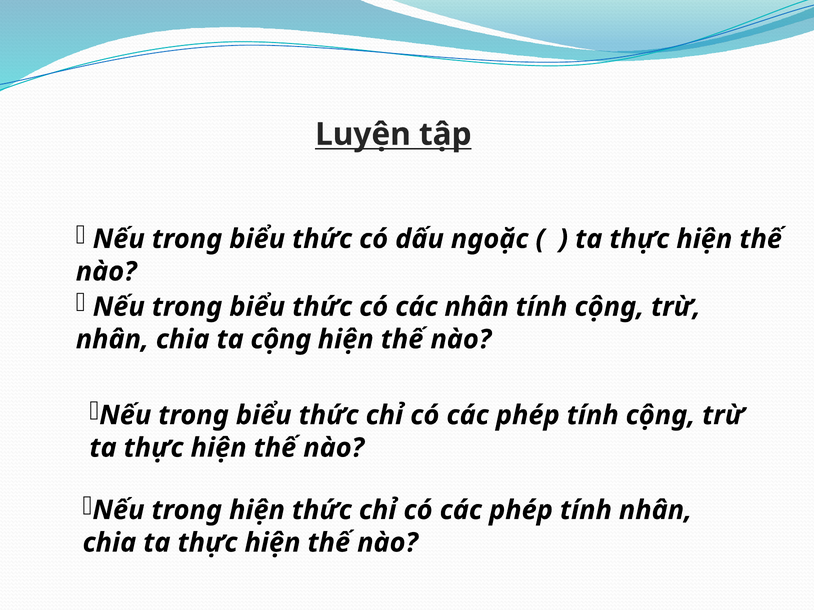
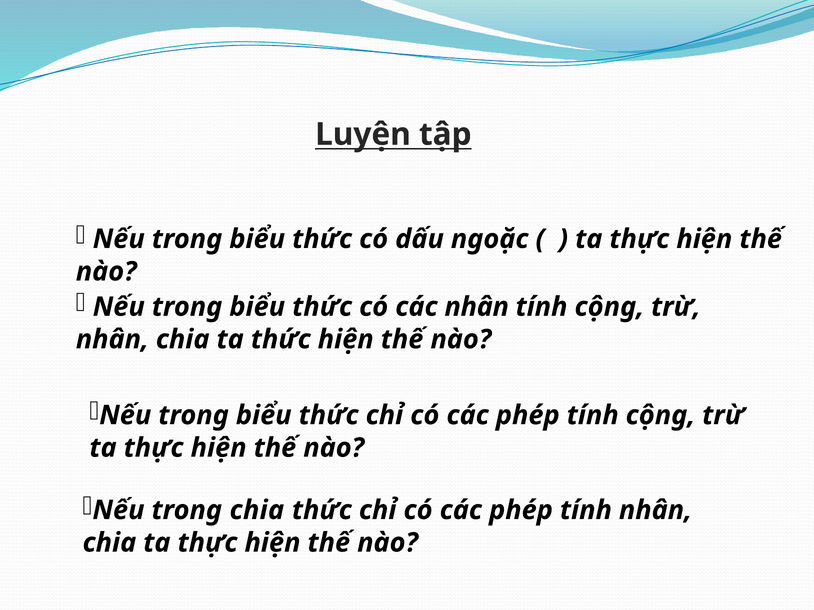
ta cộng: cộng -> thức (281, 340)
trong hiện: hiện -> chia (257, 511)
